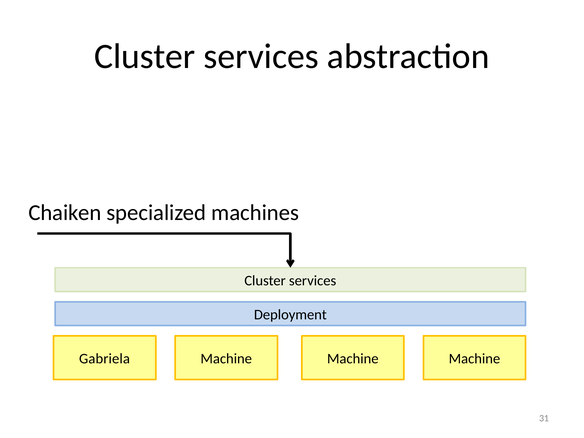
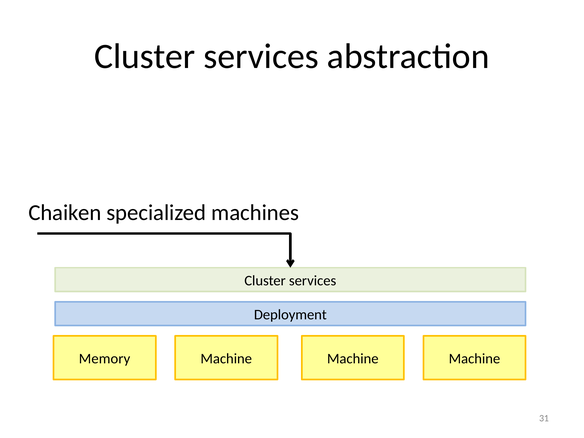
Gabriela: Gabriela -> Memory (105, 359)
